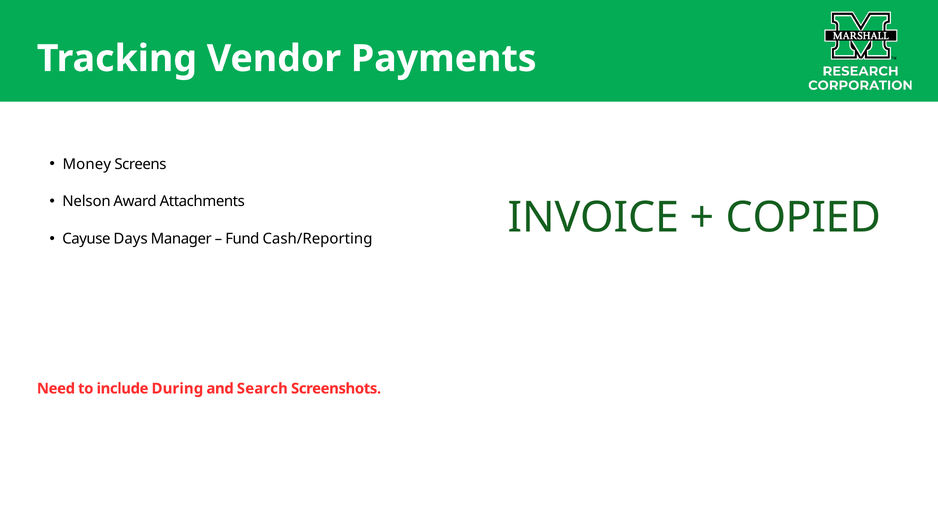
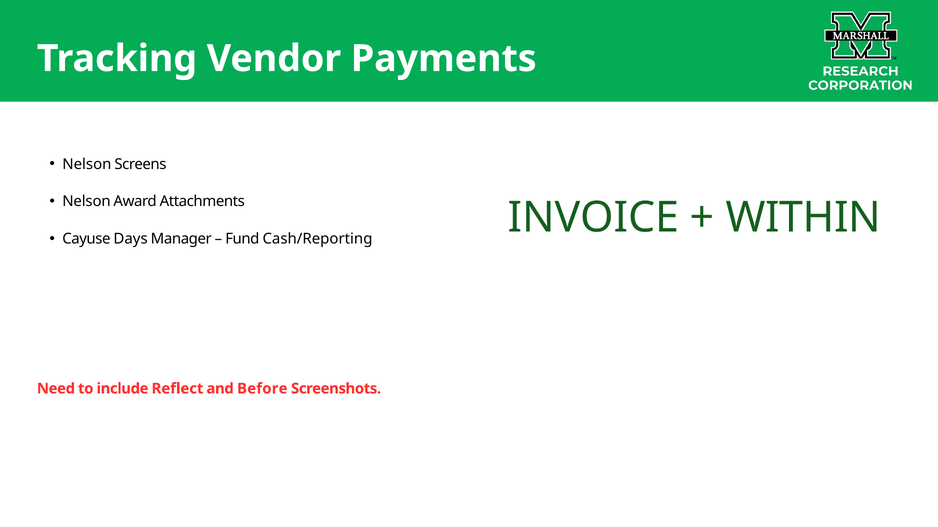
Money: Money -> Nelson (87, 164)
COPIED: COPIED -> WITHIN (803, 218)
During: During -> Reflect (177, 389)
Search: Search -> Before (262, 389)
